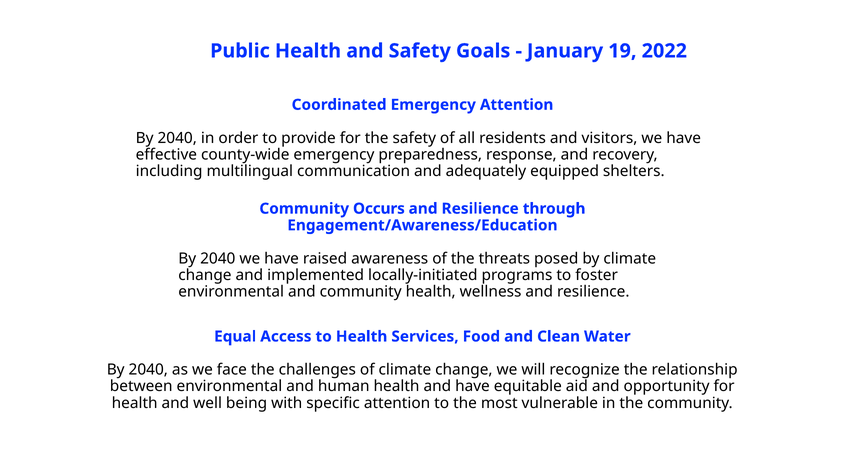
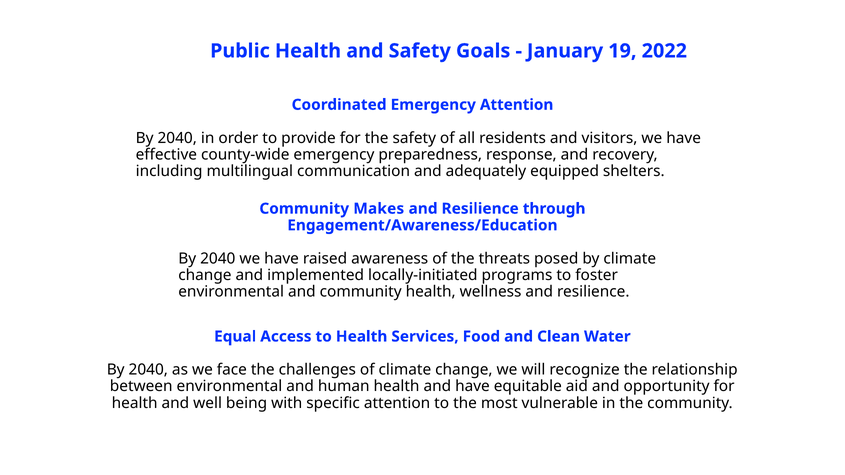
Occurs: Occurs -> Makes (379, 209)
